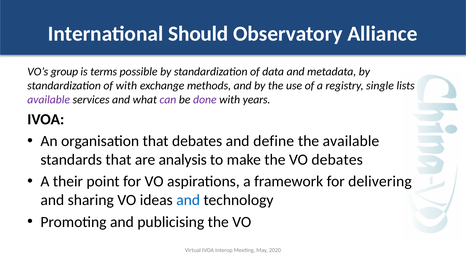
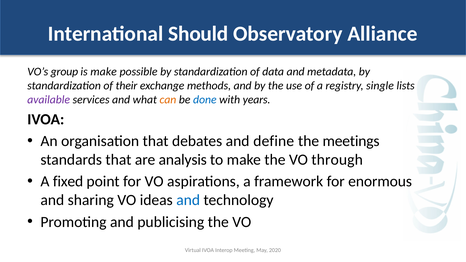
is terms: terms -> make (104, 72)
of with: with -> their (127, 86)
can colour: purple -> orange (168, 100)
done colour: purple -> blue (205, 100)
the available: available -> meetings (351, 141)
VO debates: debates -> through (337, 160)
their: their -> fixed (68, 182)
delivering: delivering -> enormous (380, 182)
